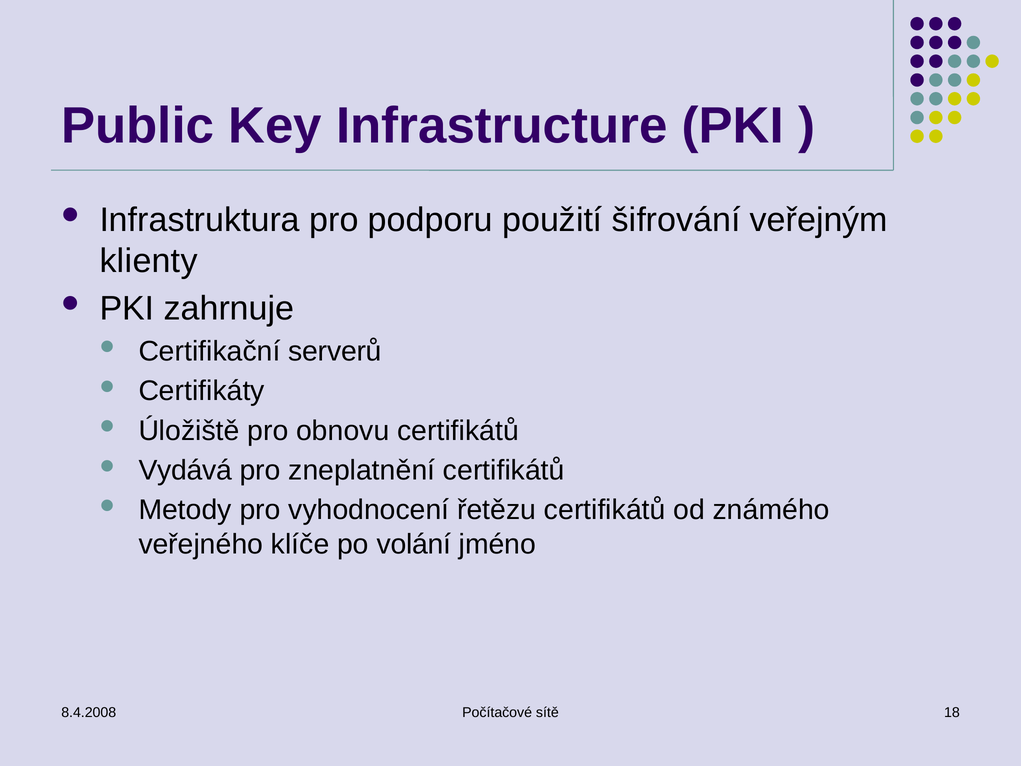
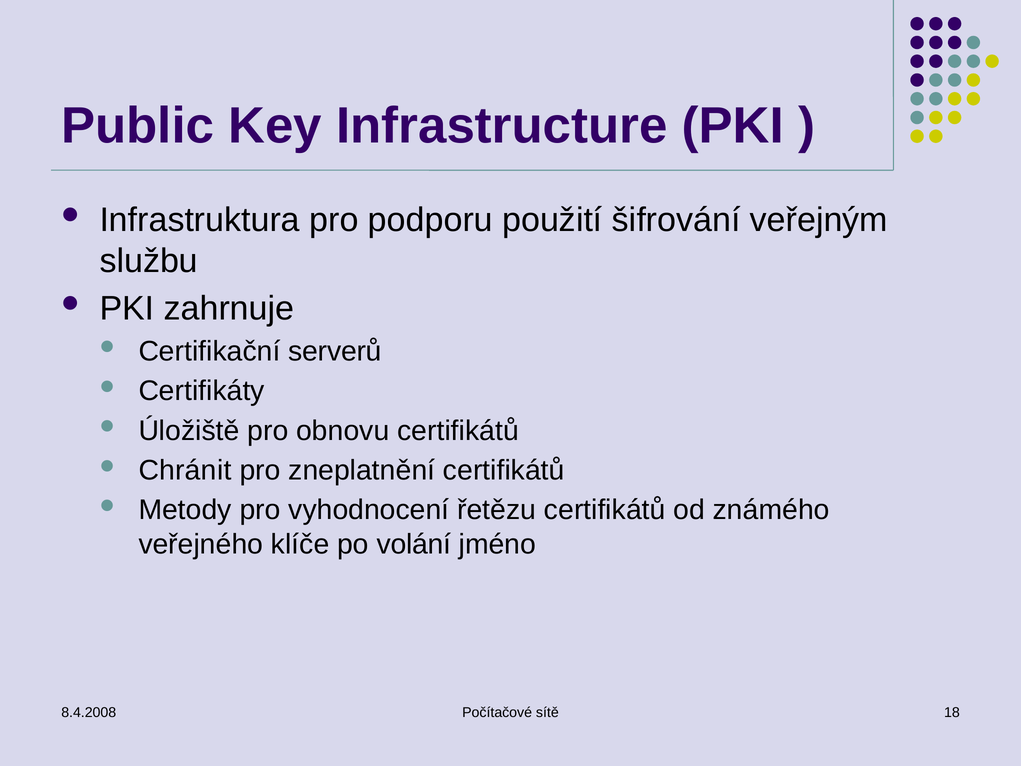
klienty: klienty -> službu (149, 261)
Vydává: Vydává -> Chránit (185, 470)
